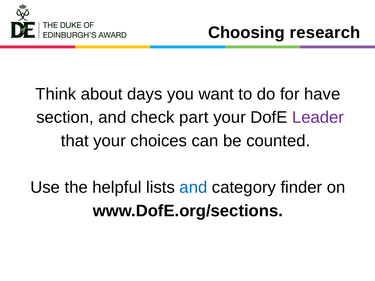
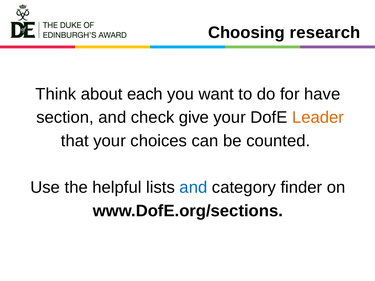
days: days -> each (145, 94)
part: part -> give (194, 118)
Leader colour: purple -> orange (318, 118)
